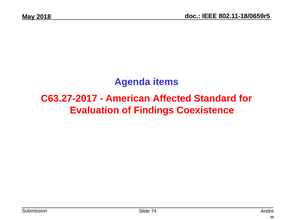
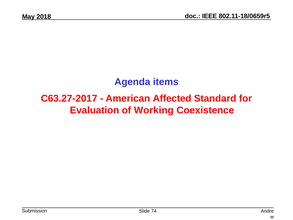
Findings: Findings -> Working (154, 110)
